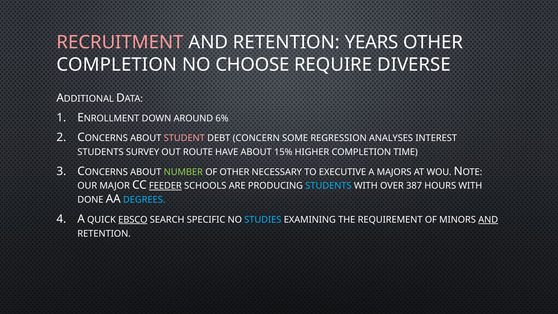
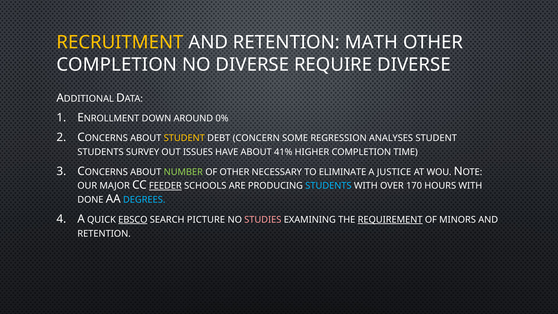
RECRUITMENT colour: pink -> yellow (120, 42)
YEARS: YEARS -> MATH (371, 42)
NO CHOOSE: CHOOSE -> DIVERSE (252, 65)
6%: 6% -> 0% (222, 118)
STUDENT colour: pink -> yellow (184, 138)
ANALYSES INTEREST: INTEREST -> STUDENT (436, 138)
ROUTE: ROUTE -> ISSUES (198, 152)
15%: 15% -> 41% (283, 152)
EXECUTIVE: EXECUTIVE -> ELIMINATE (343, 172)
MAJORS: MAJORS -> JUSTICE (394, 172)
387: 387 -> 170 (414, 186)
SPECIFIC: SPECIFIC -> PICTURE (206, 220)
STUDIES colour: light blue -> pink (263, 220)
REQUIREMENT underline: none -> present (390, 220)
AND underline: present -> none (488, 220)
